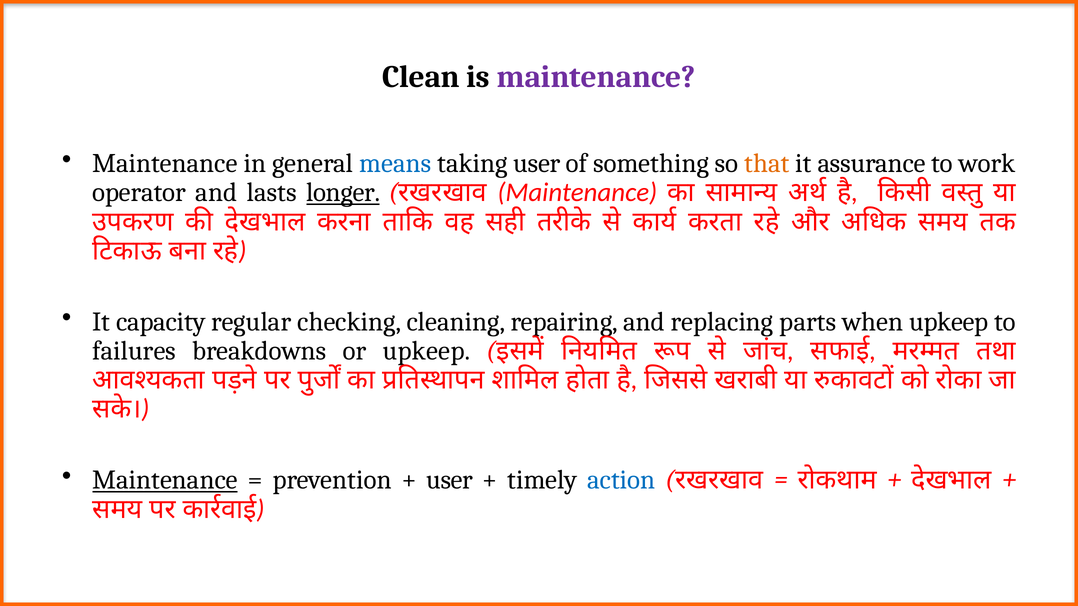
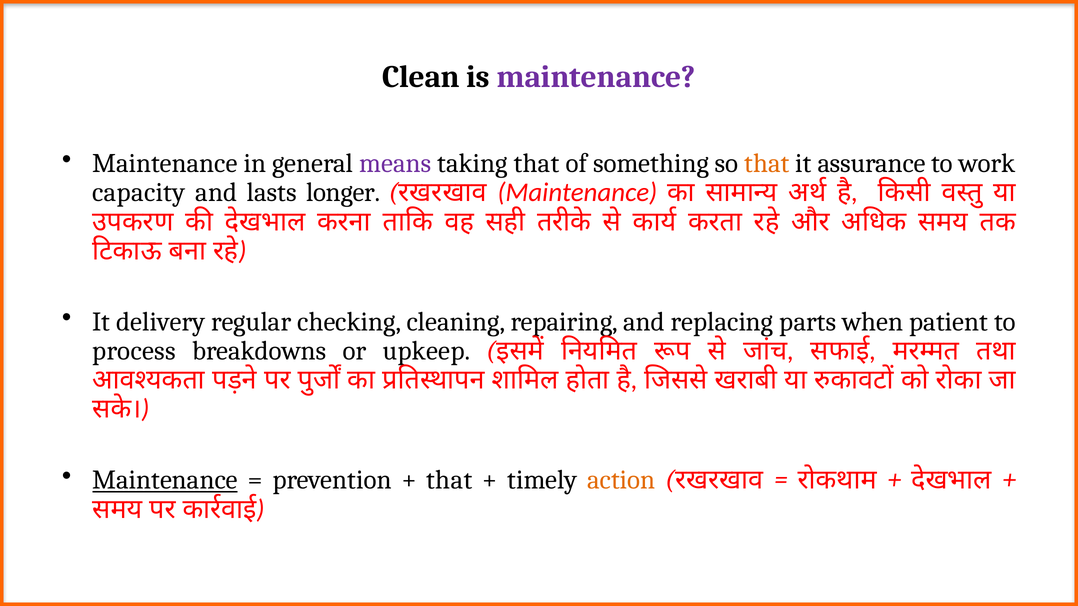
means colour: blue -> purple (395, 164)
taking user: user -> that (537, 164)
operator: operator -> capacity (139, 193)
longer underline: present -> none (343, 193)
capacity: capacity -> delivery (161, 322)
when upkeep: upkeep -> patient (949, 322)
failures: failures -> process (134, 351)
user: user -> that (449, 480)
action colour: blue -> orange (621, 480)
